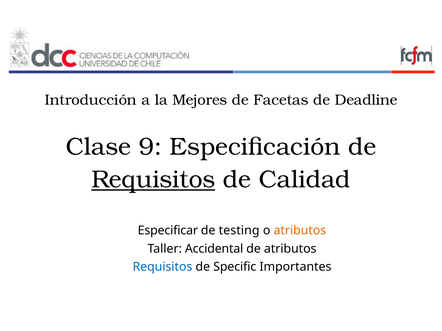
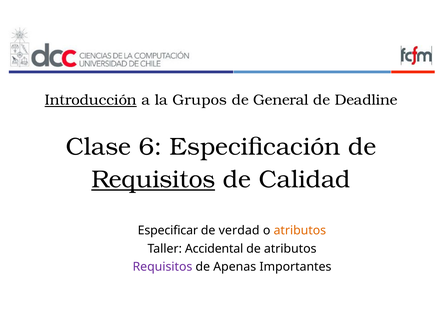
Introducción underline: none -> present (91, 100)
Mejores: Mejores -> Grupos (200, 100)
Facetas: Facetas -> General (281, 100)
9: 9 -> 6 (150, 147)
testing: testing -> verdad (239, 231)
Requisitos colour: blue -> purple (162, 267)
Specific: Specific -> Apenas (235, 267)
